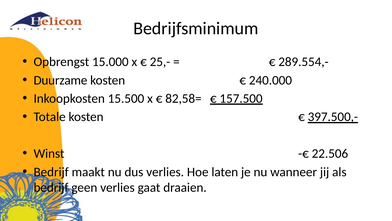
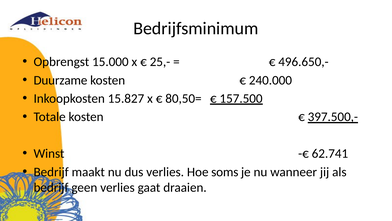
289.554,-: 289.554,- -> 496.650,- (303, 62)
15.500: 15.500 -> 15.827 (126, 98)
82,58=: 82,58= -> 80,50= (183, 98)
22.506: 22.506 -> 62.741 (330, 153)
laten: laten -> soms (225, 172)
